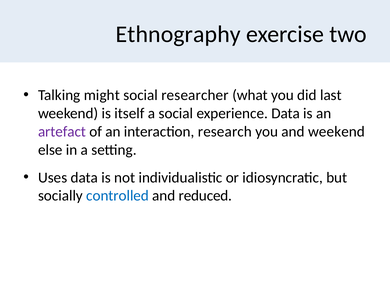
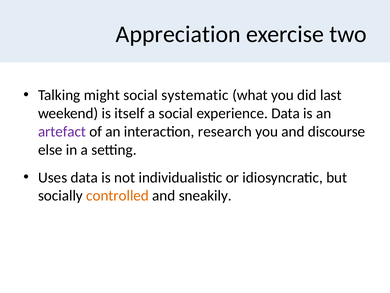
Ethnography: Ethnography -> Appreciation (178, 34)
researcher: researcher -> systematic (195, 95)
and weekend: weekend -> discourse (337, 131)
controlled colour: blue -> orange (118, 195)
reduced: reduced -> sneakily (205, 195)
